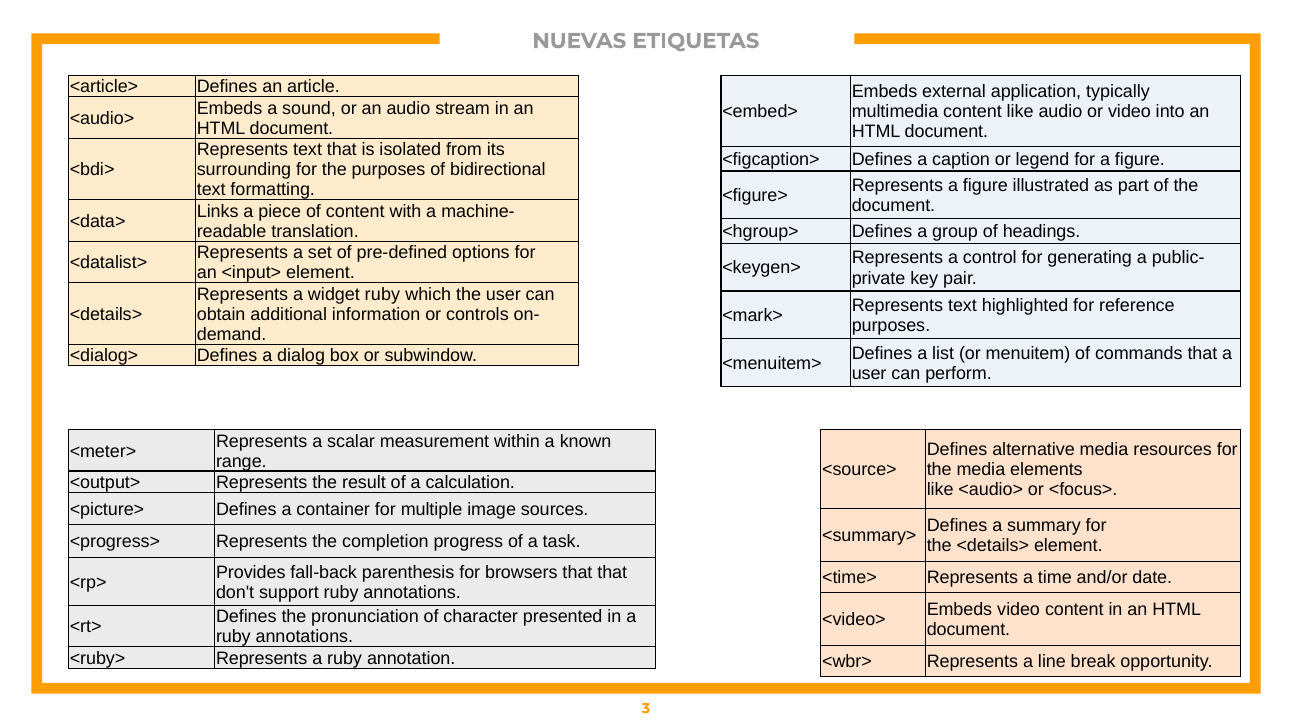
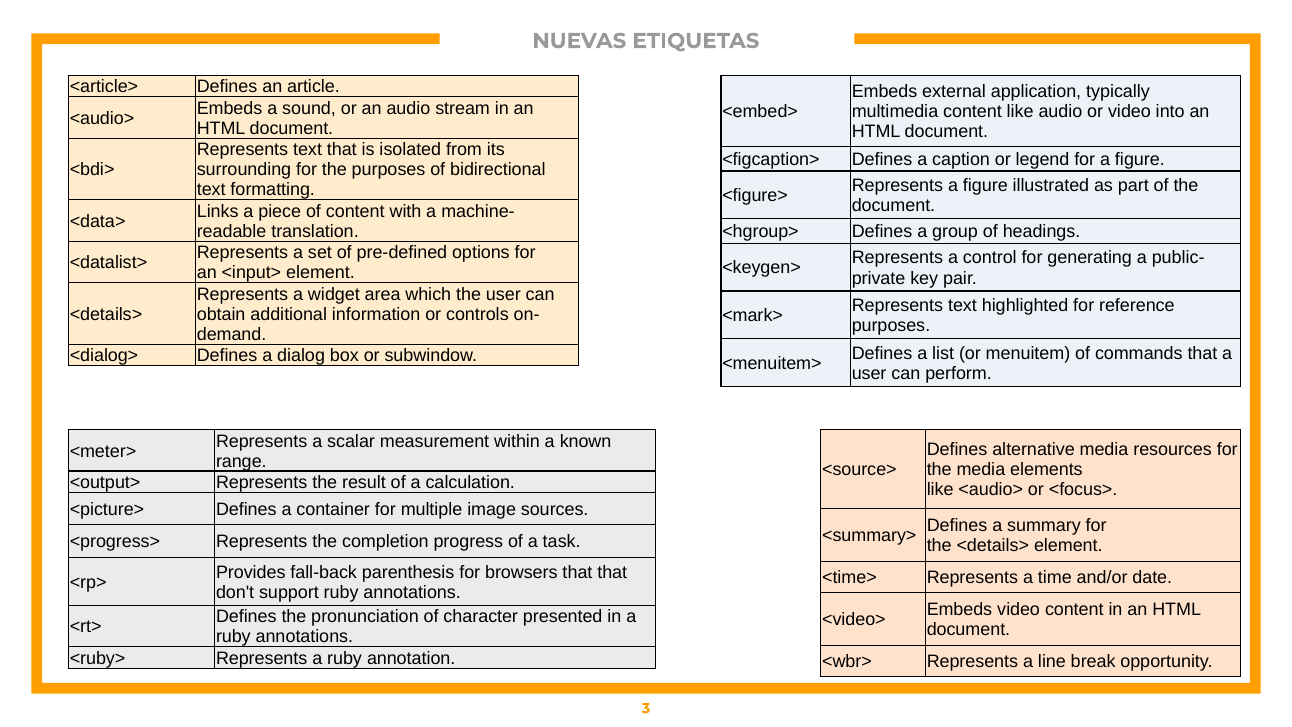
widget ruby: ruby -> area (383, 294)
